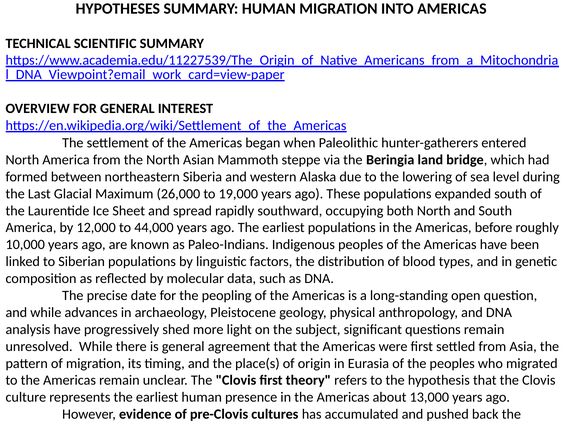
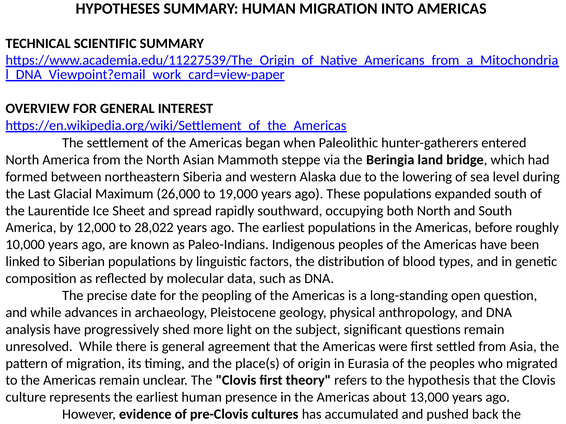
44,000: 44,000 -> 28,022 (154, 228)
